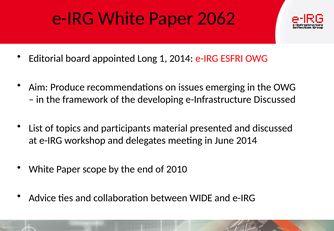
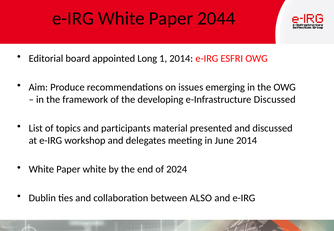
2062: 2062 -> 2044 (216, 18)
Paper scope: scope -> white (95, 169)
2010: 2010 -> 2024 (177, 169)
Advice: Advice -> Dublin (42, 198)
WIDE: WIDE -> ALSO (201, 198)
